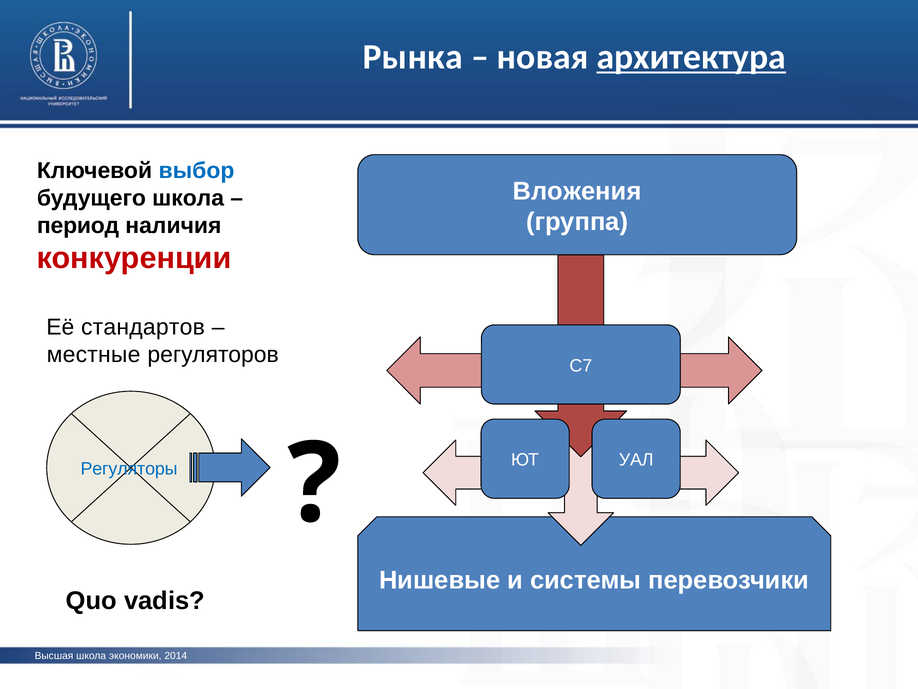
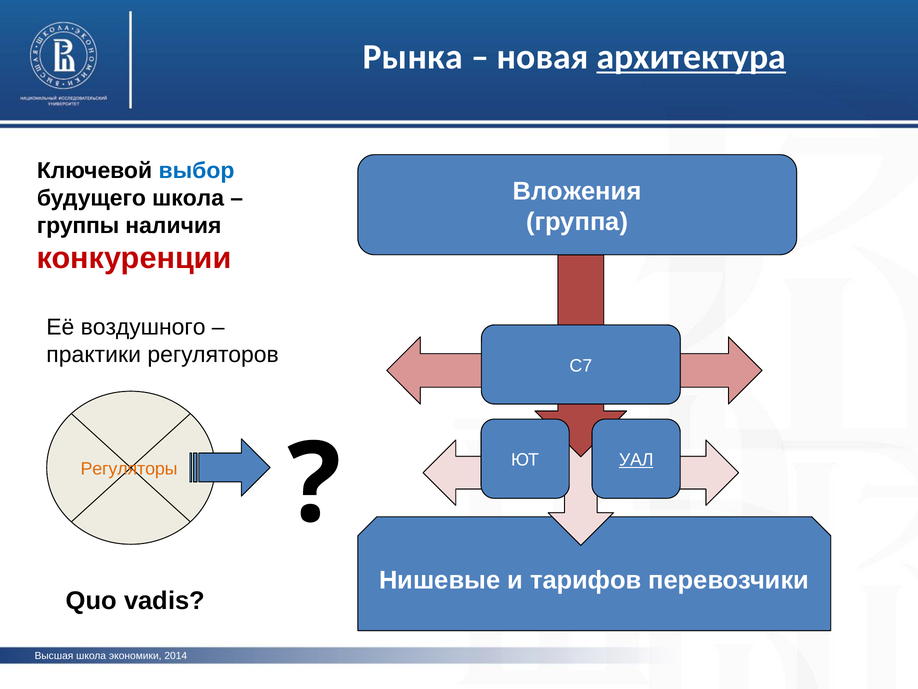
период: период -> группы (78, 225)
стандартов: стандартов -> воздушного (143, 327)
местные: местные -> практики (94, 355)
УАЛ underline: none -> present (636, 460)
Регуляторы colour: blue -> orange (129, 469)
системы: системы -> тарифов (586, 580)
